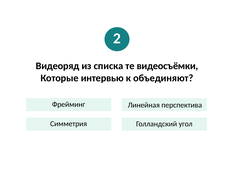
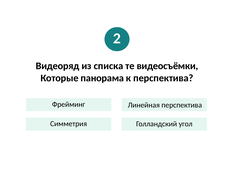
интервью: интервью -> панорама (102, 78)
к объединяют: объединяют -> перспектива (163, 78)
